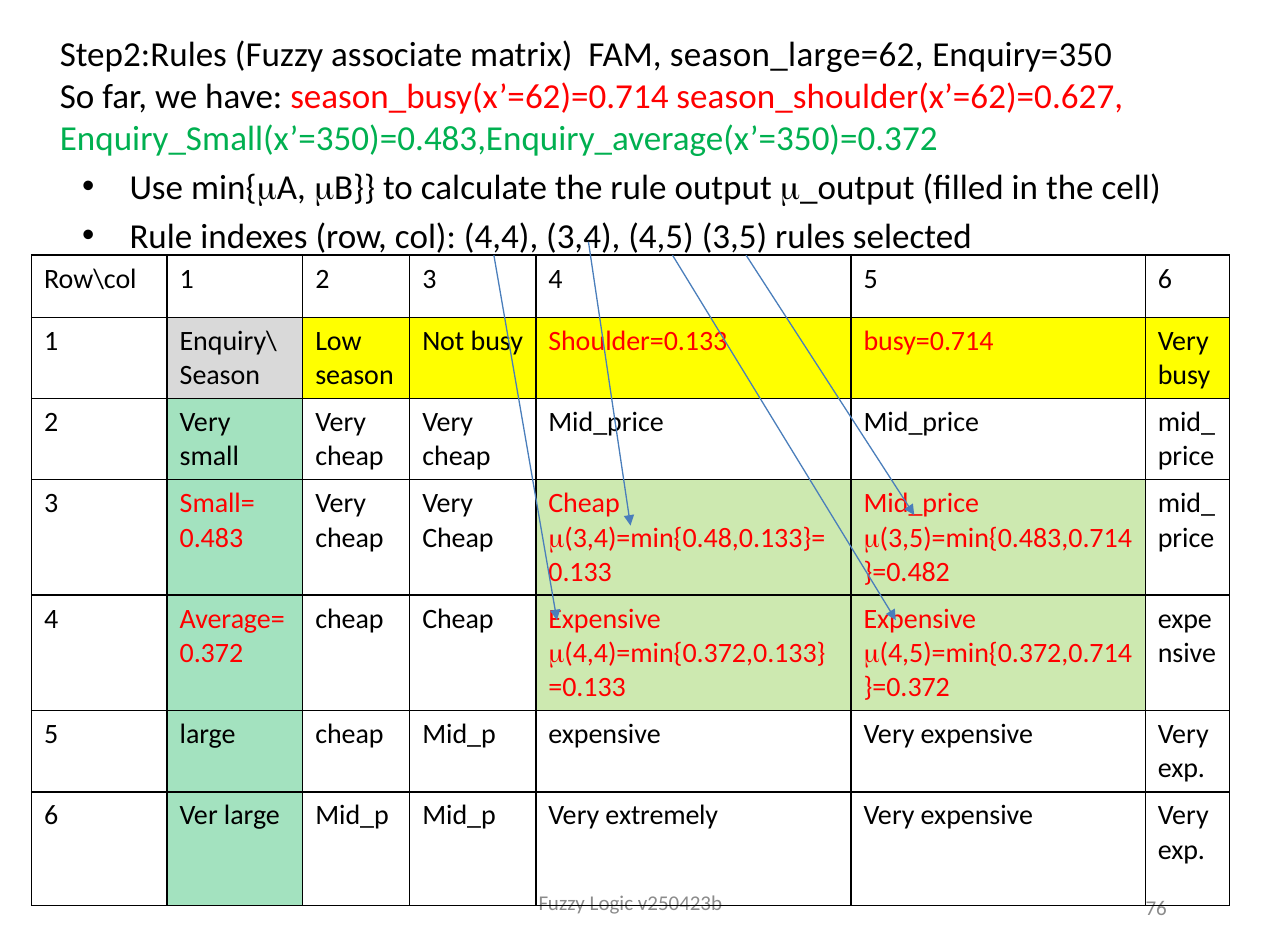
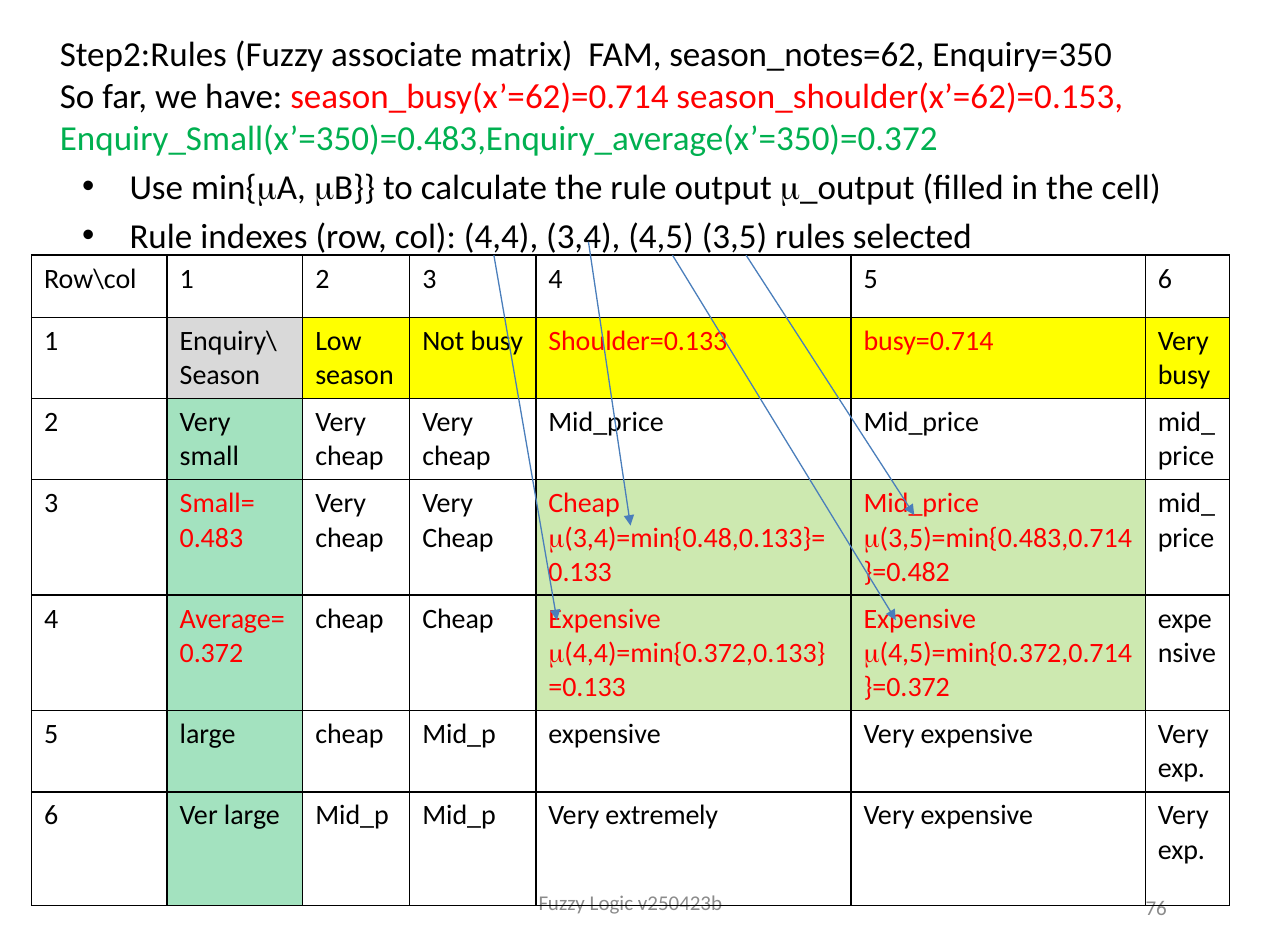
season_large=62: season_large=62 -> season_notes=62 (797, 55)
season_shoulder(x’=62)=0.627: season_shoulder(x’=62)=0.627 -> season_shoulder(x’=62)=0.153 (900, 97)
